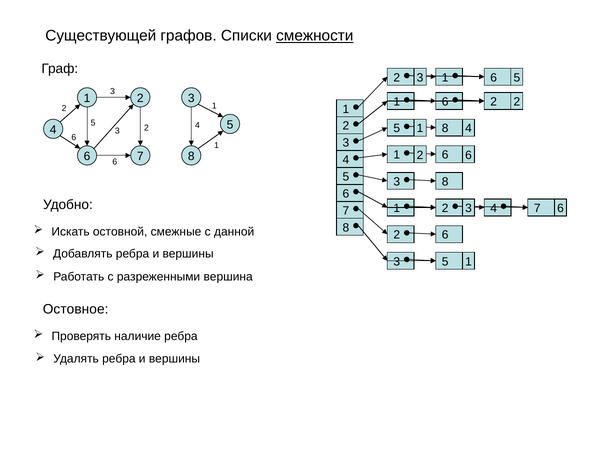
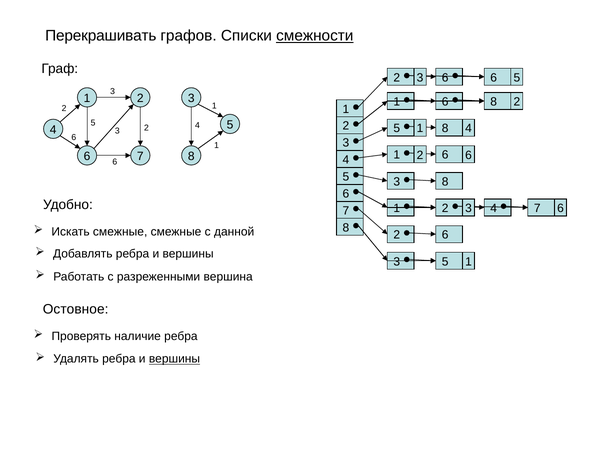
Существующей: Существующей -> Перекрашивать (101, 36)
1: 1 -> 6 (445, 78)
1 6 2: 2 -> 8 (494, 102)
Искать остовной: остовной -> смежные (120, 232)
вершины underline: none -> present (174, 359)
